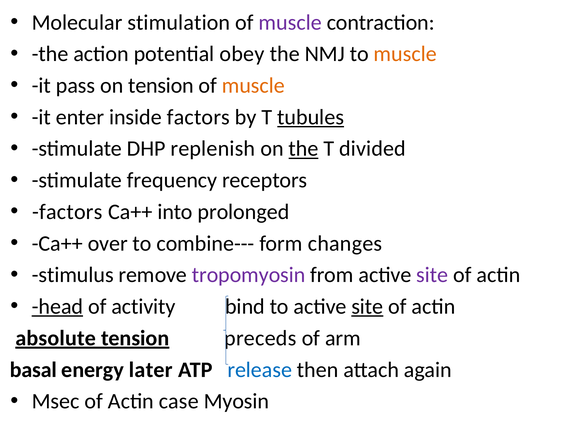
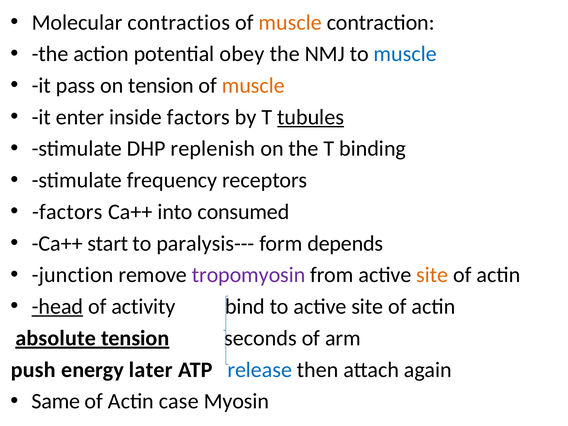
stimulation: stimulation -> contractios (179, 22)
muscle colour: purple -> orange (290, 22)
muscle colour: orange -> blue (405, 54)
the underline: present -> none (304, 149)
divided: divided -> binding (373, 149)
prolonged: prolonged -> consumed (243, 212)
over: over -> start (108, 243)
combine---: combine--- -> paralysis--- (205, 243)
changes: changes -> depends (345, 243)
stimulus: stimulus -> junction (73, 275)
site colour: purple -> orange (432, 275)
site underline: present -> none (367, 307)
preceds: preceds -> seconds (260, 338)
basal: basal -> push (33, 370)
Msec: Msec -> Same (56, 401)
